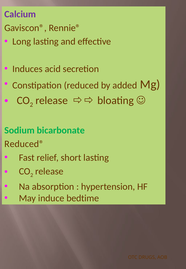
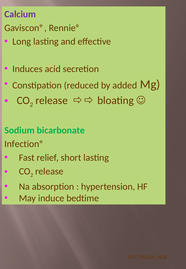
Reduced®: Reduced® -> Infection® (24, 144)
